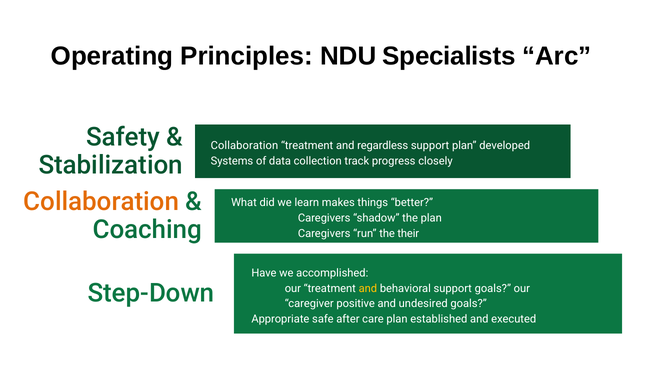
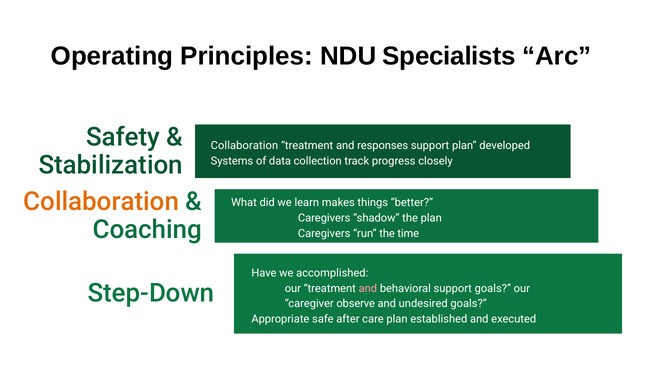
regardless: regardless -> responses (383, 146)
their: their -> time (408, 233)
and colour: yellow -> pink (368, 288)
positive: positive -> observe (356, 304)
